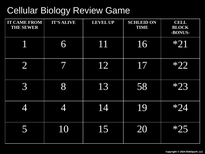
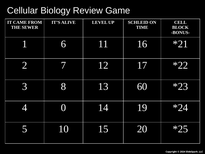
58: 58 -> 60 (142, 86)
4 4: 4 -> 0 (64, 108)
